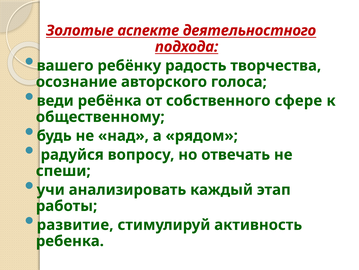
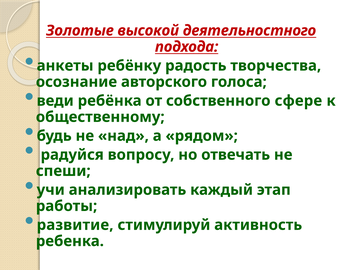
аспекте: аспекте -> высокой (148, 30)
вашего: вашего -> анкеты (65, 65)
